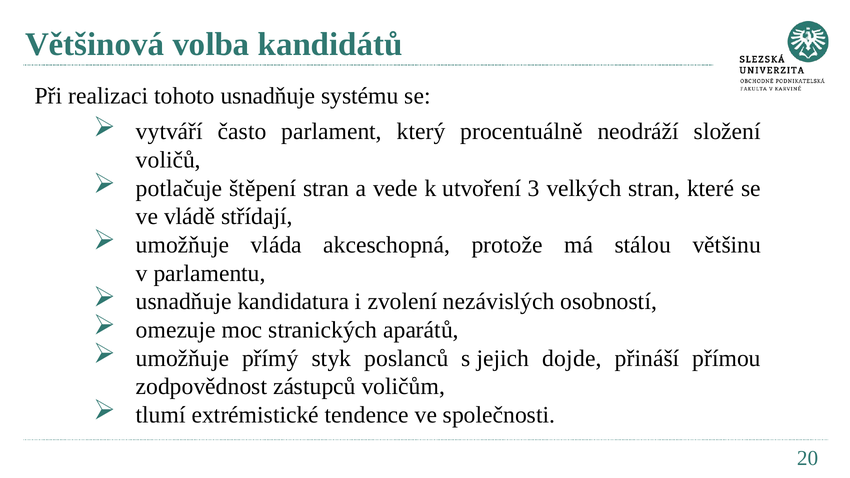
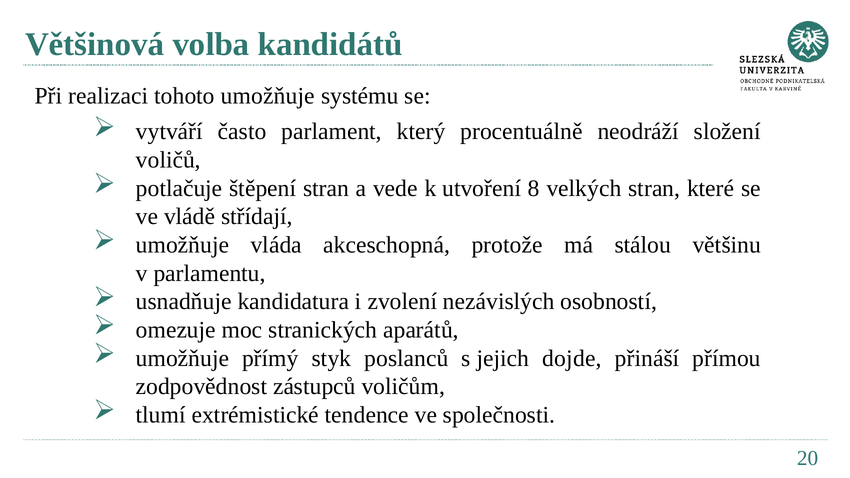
tohoto usnadňuje: usnadňuje -> umožňuje (268, 96)
3: 3 -> 8 (534, 188)
